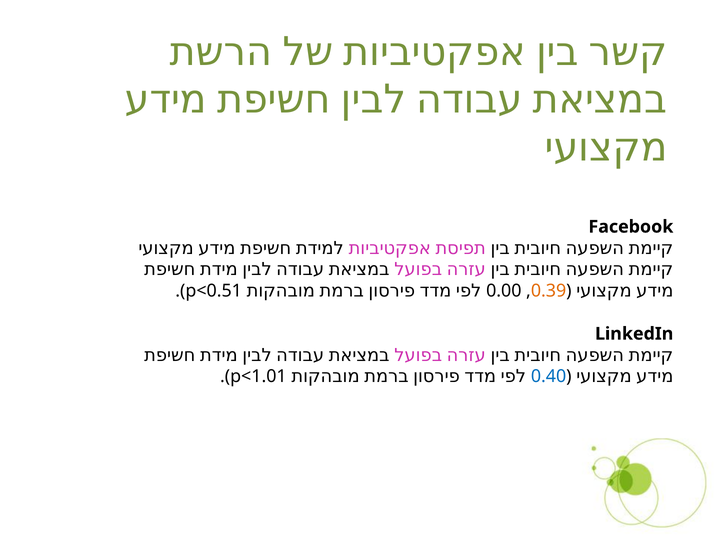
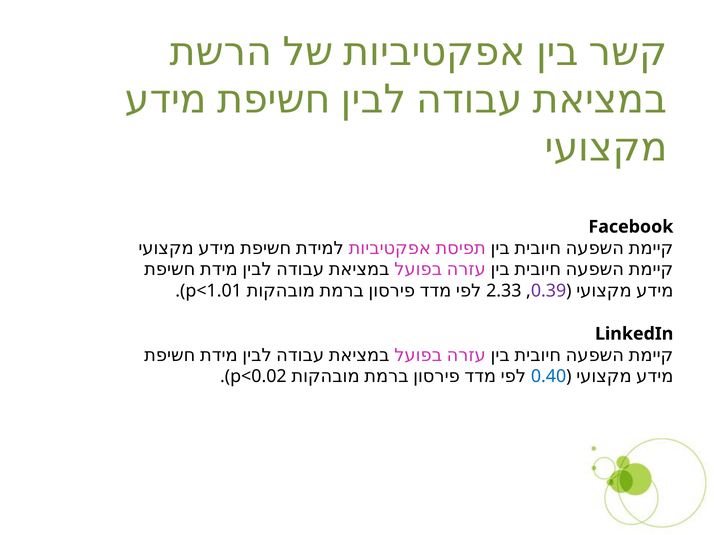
p<0.51: p<0.51 -> p<1.01 (214, 291)
0.00: 0.00 -> 2.33 (504, 291)
0.39 colour: orange -> purple (549, 291)
p<1.01: p<1.01 -> p<0.02 (258, 377)
